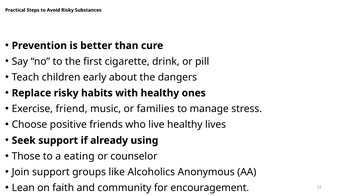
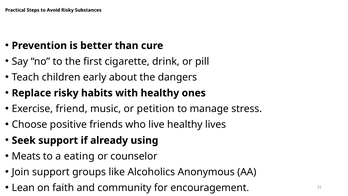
families: families -> petition (156, 109)
Those: Those -> Meats (26, 156)
